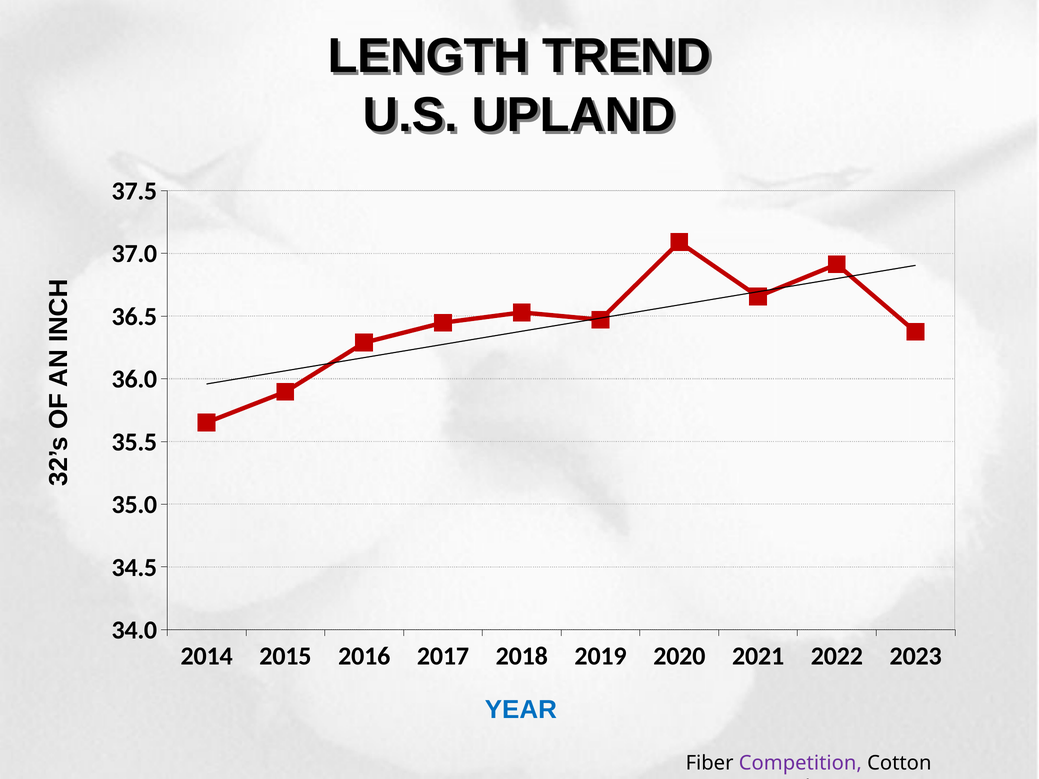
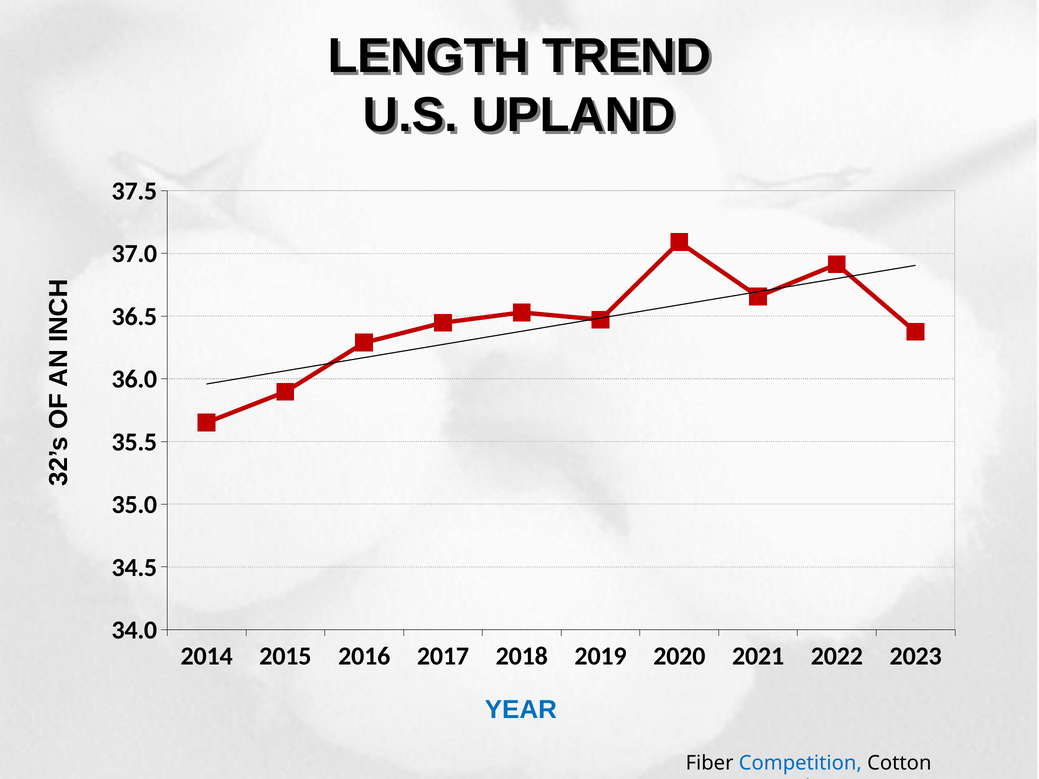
Competition colour: purple -> blue (800, 763)
